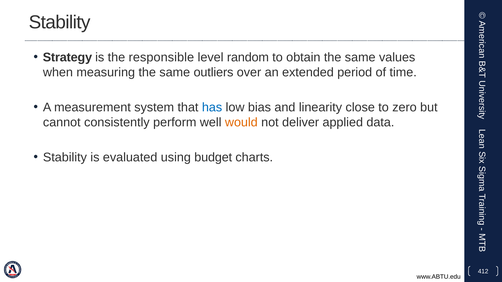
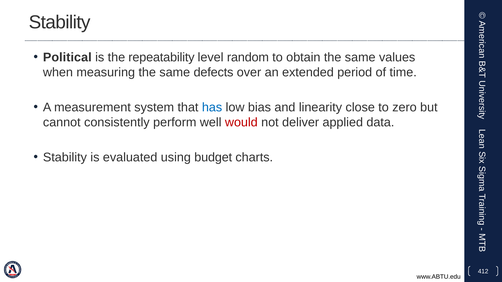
Strategy: Strategy -> Political (67, 57)
responsible: responsible -> repeatability (161, 57)
outliers: outliers -> defects (214, 72)
would colour: orange -> red (241, 123)
